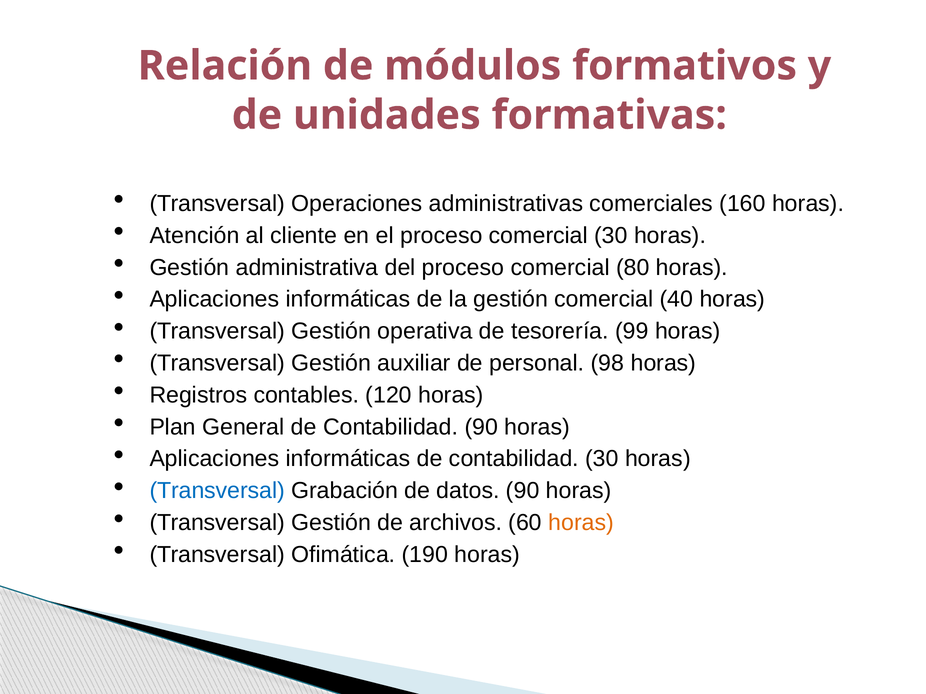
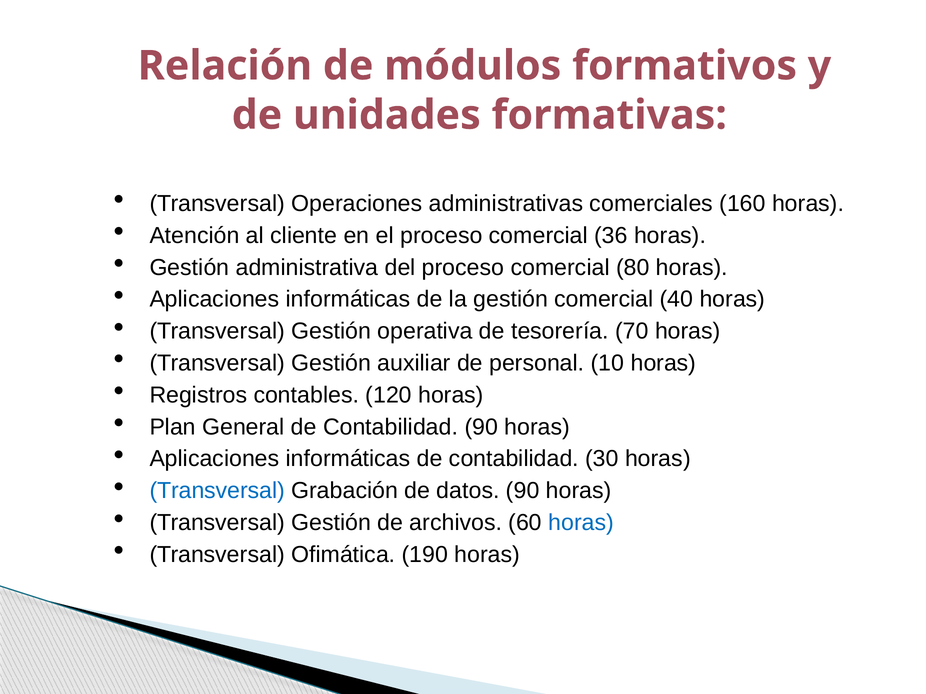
comercial 30: 30 -> 36 (611, 236)
99: 99 -> 70 (632, 331)
98: 98 -> 10 (607, 363)
horas colour: orange -> blue (581, 523)
